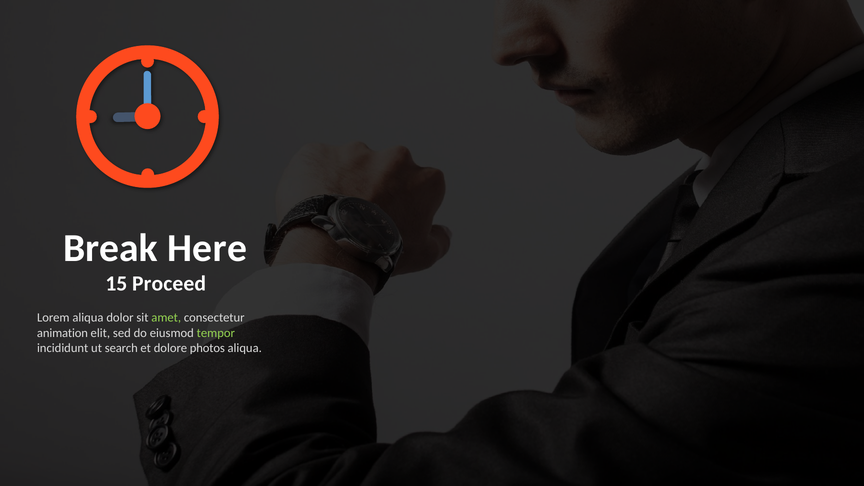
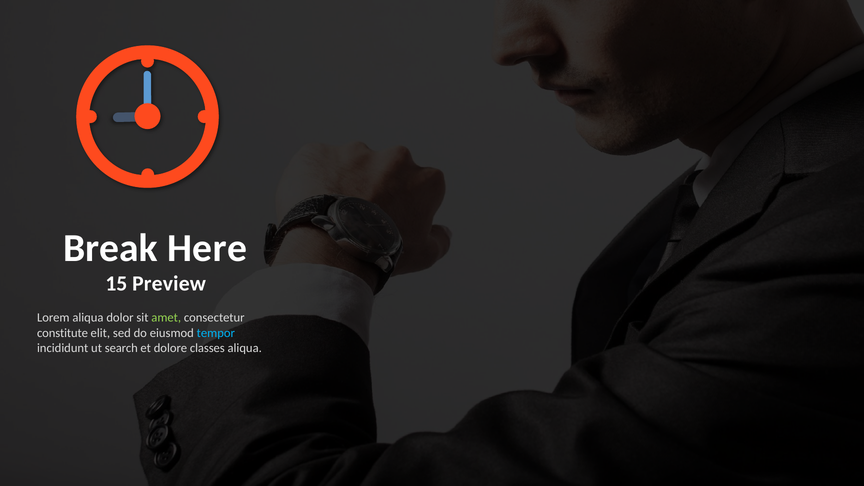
Proceed: Proceed -> Preview (169, 284)
animation: animation -> constitute (62, 333)
tempor colour: light green -> light blue (216, 333)
photos: photos -> classes (207, 348)
